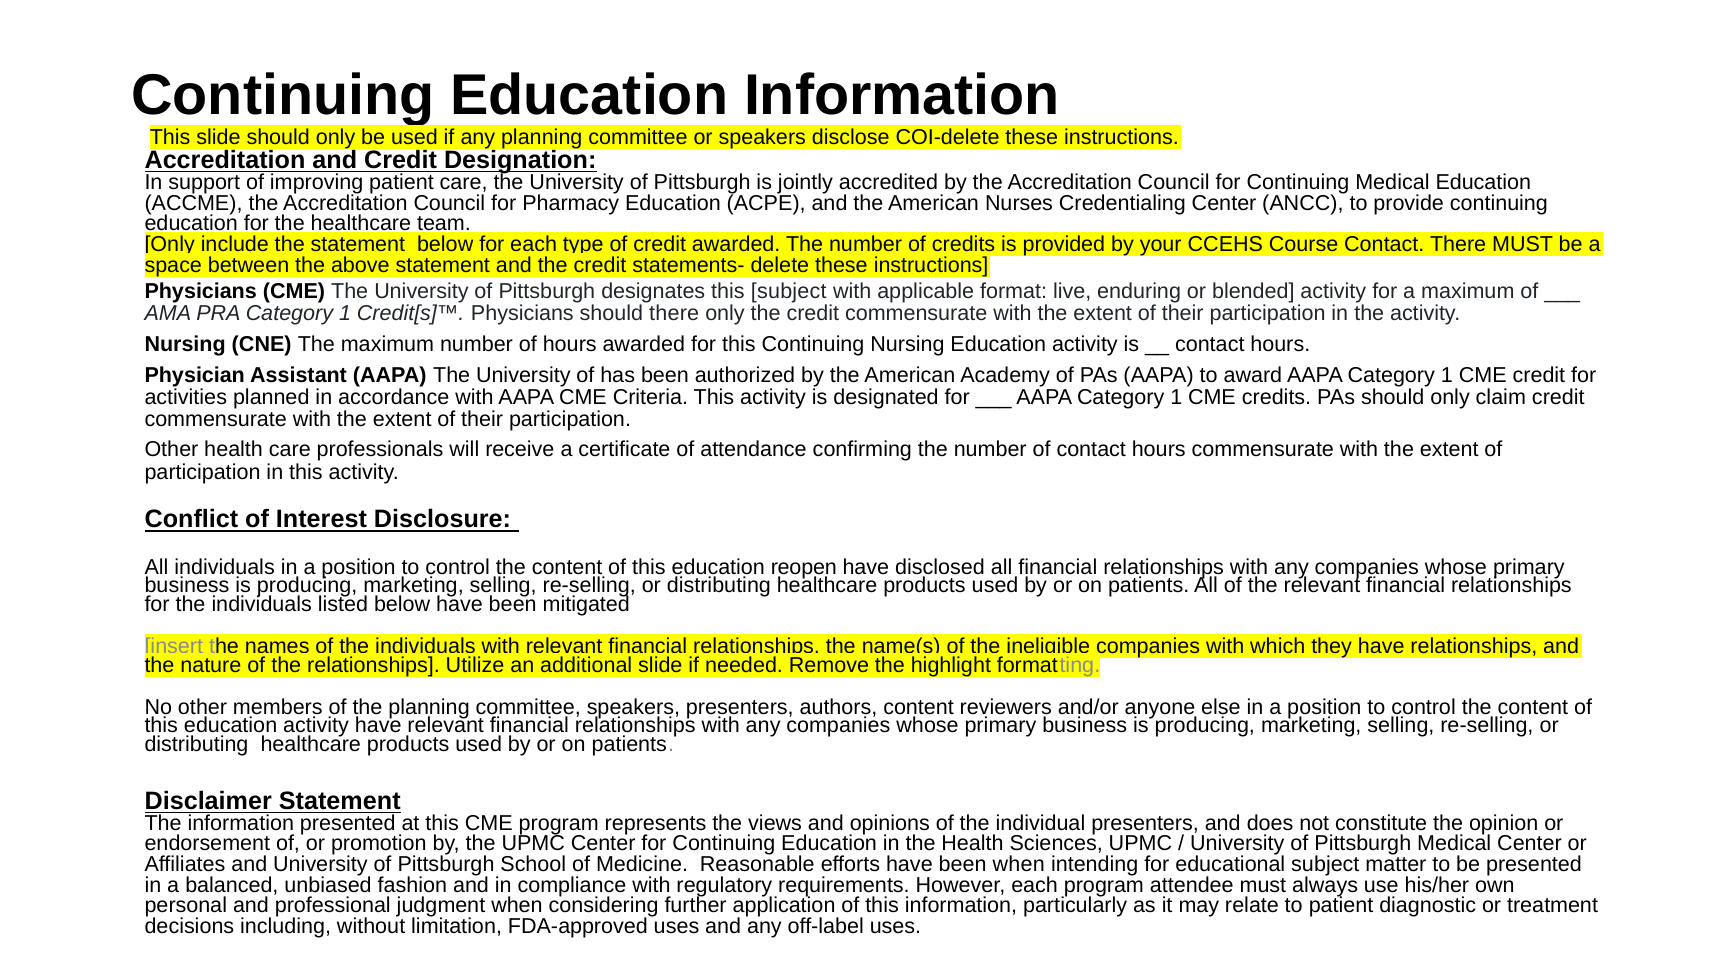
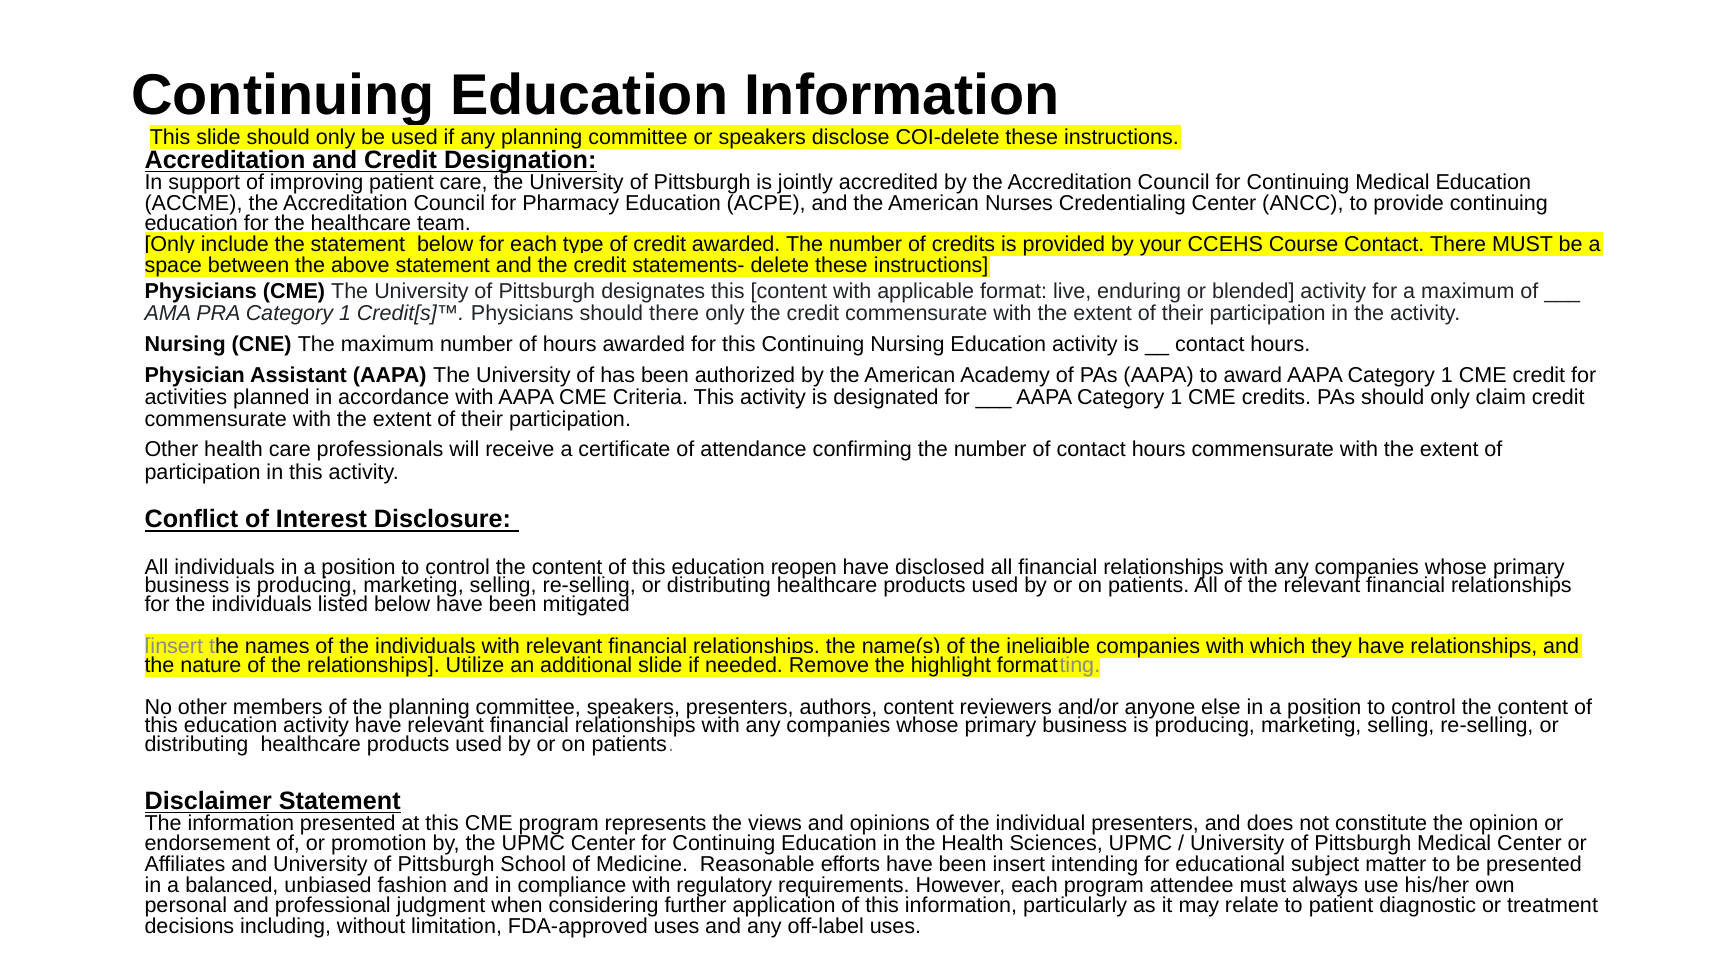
this subject: subject -> content (789, 291)
been when: when -> insert (1019, 864)
